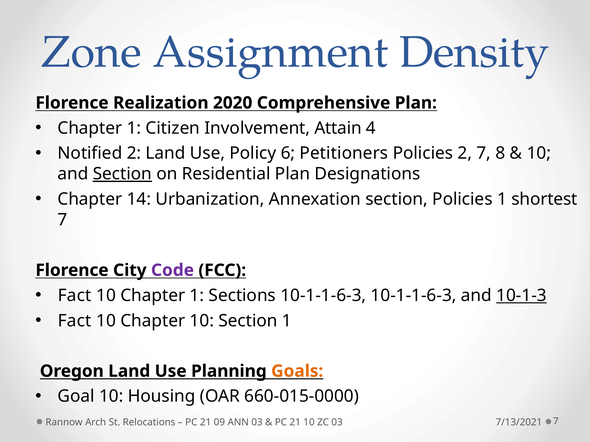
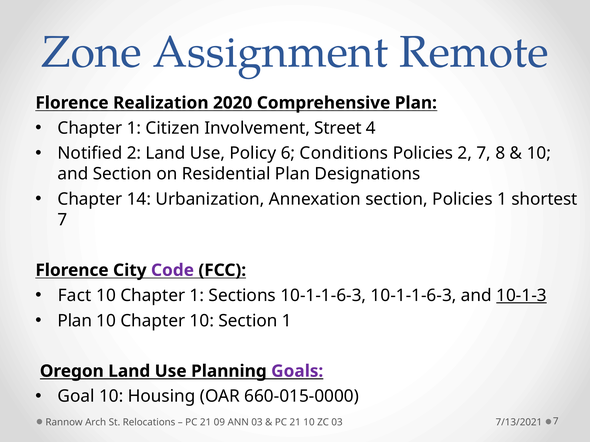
Density: Density -> Remote (474, 52)
Attain: Attain -> Street (338, 128)
Petitioners: Petitioners -> Conditions (344, 153)
Section underline: present -> none (122, 174)
Fact: Fact -> Plan (75, 321)
Goals colour: orange -> purple (297, 372)
